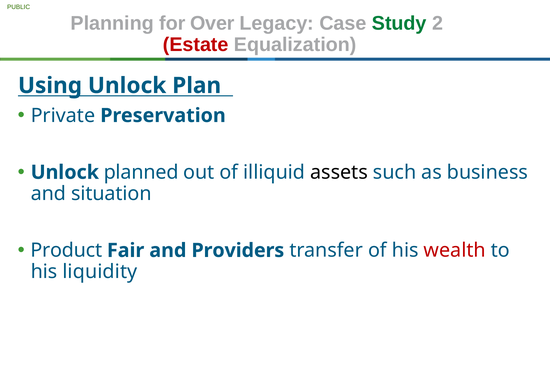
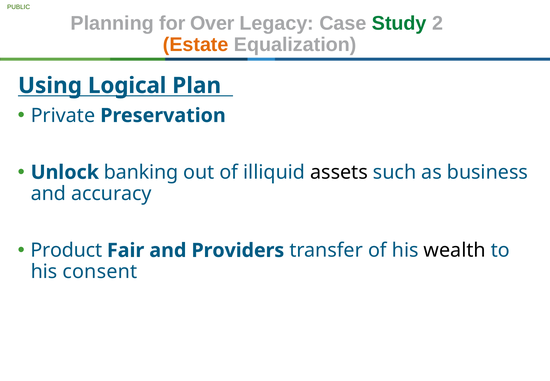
Estate colour: red -> orange (196, 44)
Using Unlock: Unlock -> Logical (127, 86)
planned: planned -> banking (141, 172)
situation: situation -> accuracy (111, 194)
wealth colour: red -> black (455, 250)
liquidity: liquidity -> consent (100, 272)
